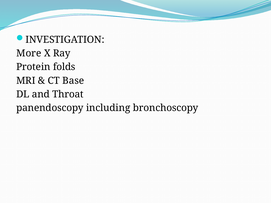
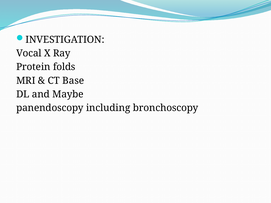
More: More -> Vocal (29, 53)
Throat: Throat -> Maybe (68, 94)
